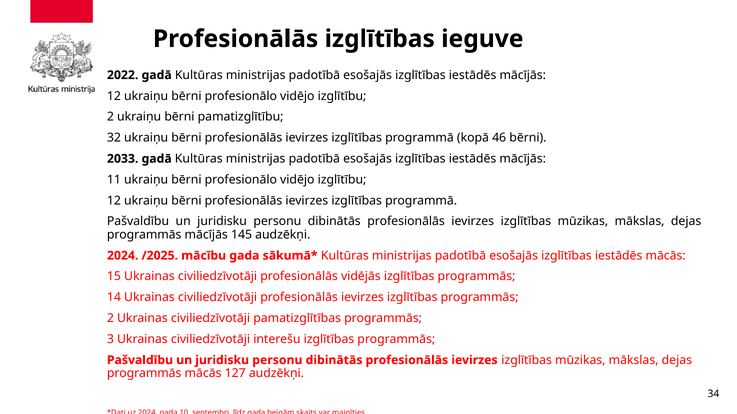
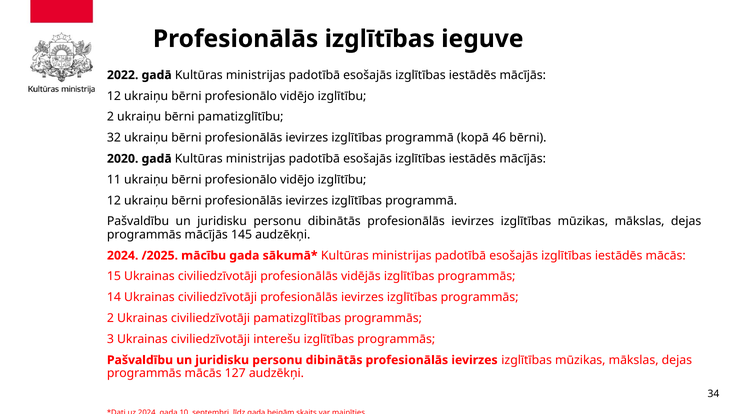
2033: 2033 -> 2020 (123, 159)
